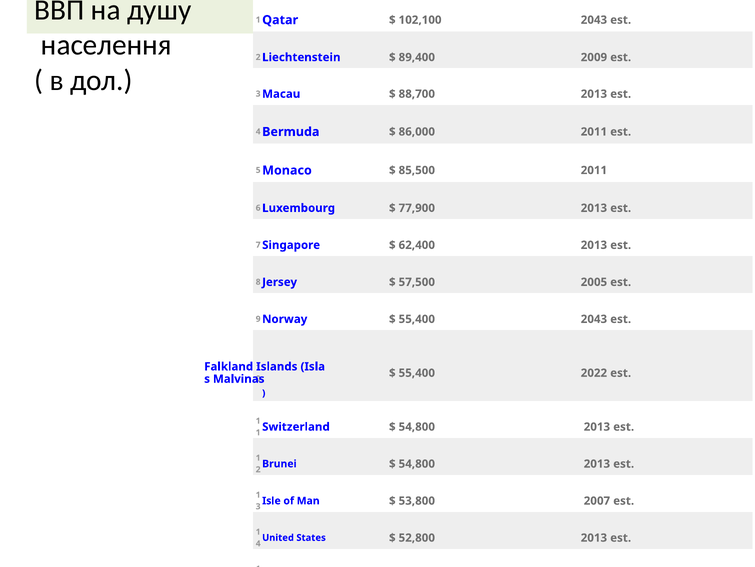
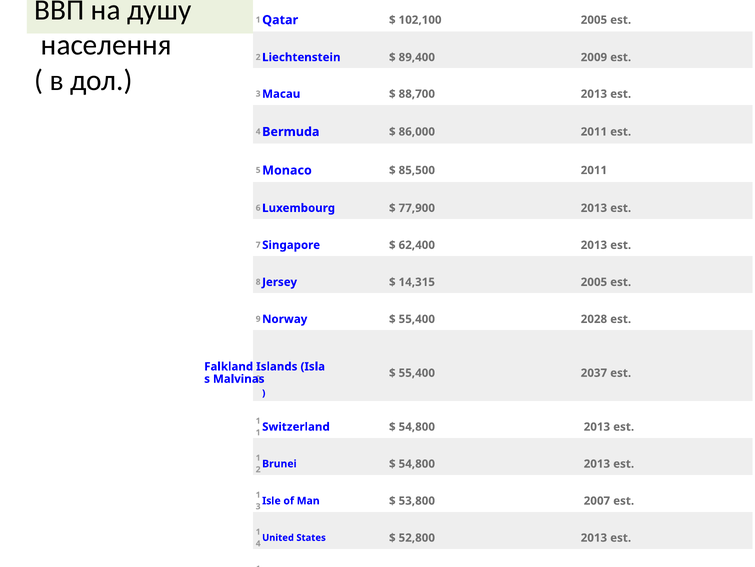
102,100 2043: 2043 -> 2005 (594, 20)
57,500: 57,500 -> 14,315 (417, 282)
55,400 2043: 2043 -> 2028 (594, 319)
2022: 2022 -> 2037 (594, 373)
